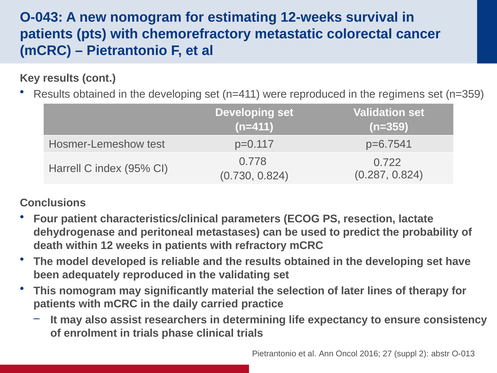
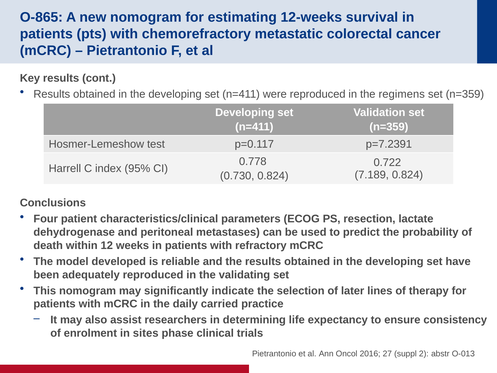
O-043: O-043 -> O-865 (41, 17)
p=6.7541: p=6.7541 -> p=7.2391 (389, 144)
0.287: 0.287 -> 7.189 (372, 175)
material: material -> indicate (233, 291)
in trials: trials -> sites (146, 333)
